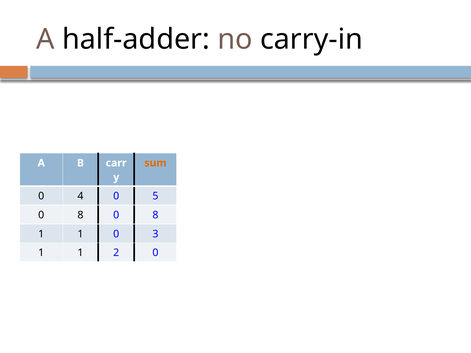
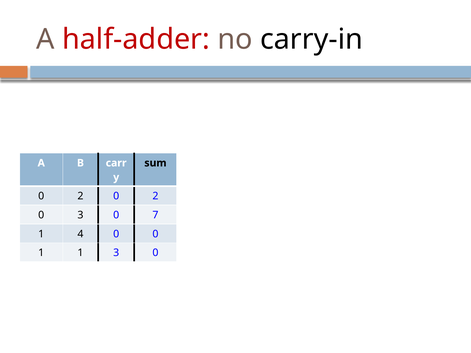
half-adder colour: black -> red (136, 39)
sum colour: orange -> black (155, 163)
4: 4 -> 2 (80, 196)
5: 5 -> 2 (155, 196)
8: 8 -> 3 (80, 215)
8: 8 -> 7 (155, 215)
1: 1 -> 4 (80, 234)
0 3: 3 -> 0 (155, 234)
1 2: 2 -> 3 (116, 253)
